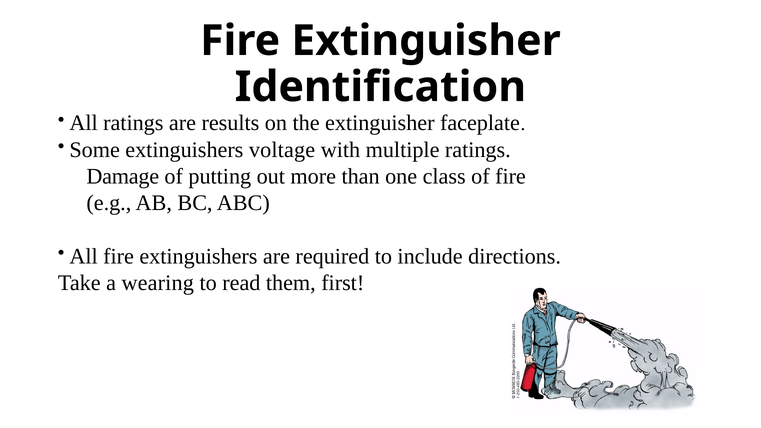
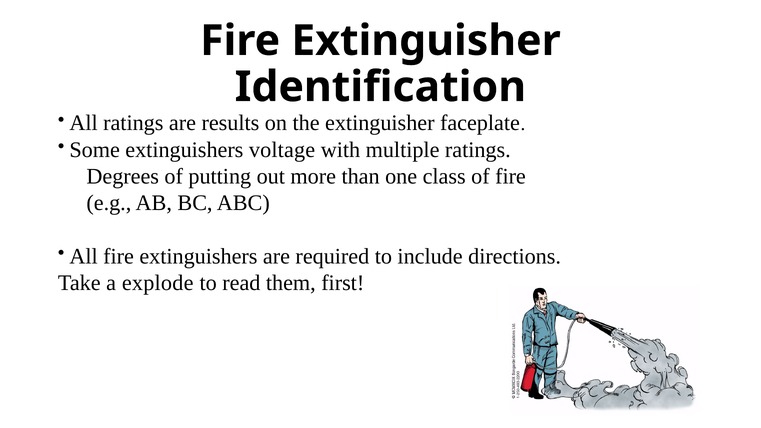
Damage: Damage -> Degrees (123, 176)
wearing: wearing -> explode (158, 283)
